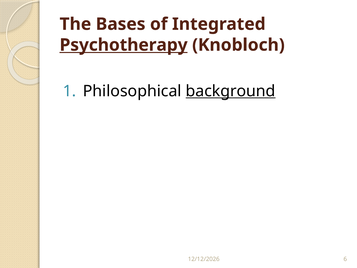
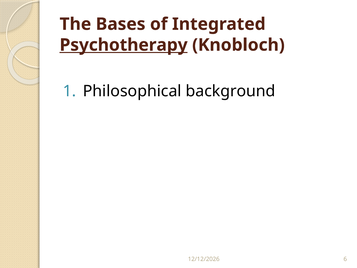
background underline: present -> none (231, 91)
